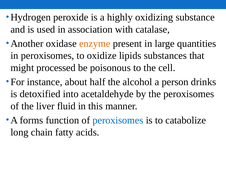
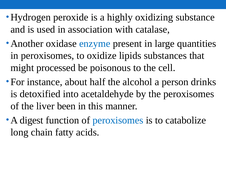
enzyme colour: orange -> blue (95, 43)
fluid: fluid -> been (66, 106)
forms: forms -> digest (31, 120)
